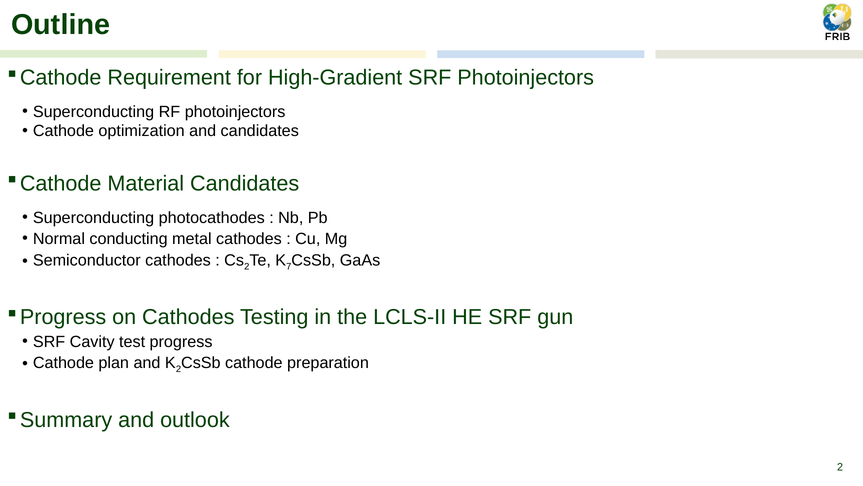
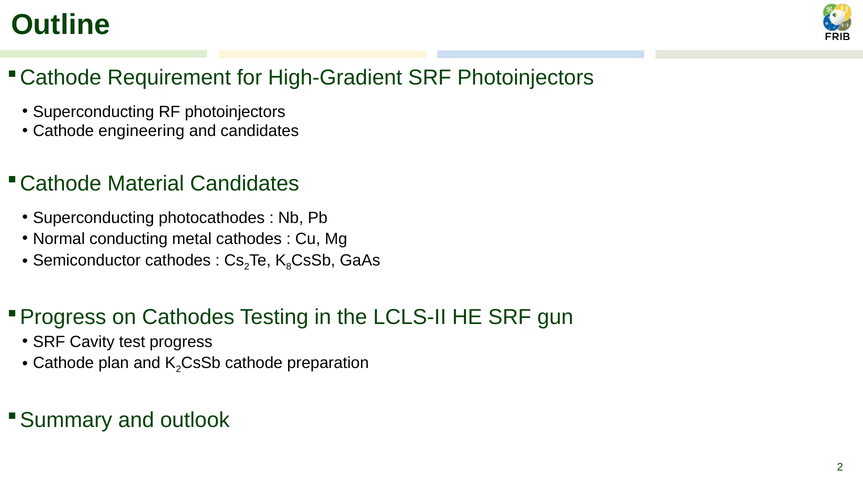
optimization: optimization -> engineering (141, 131)
7: 7 -> 8 (289, 266)
